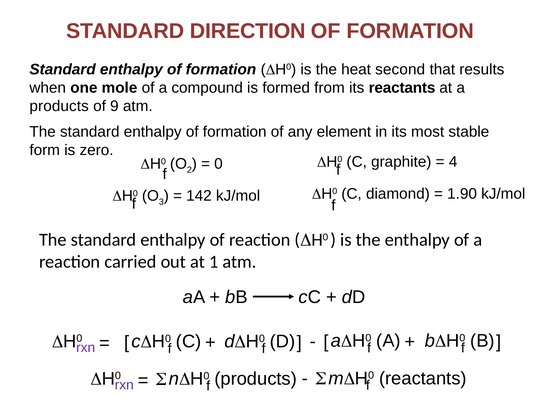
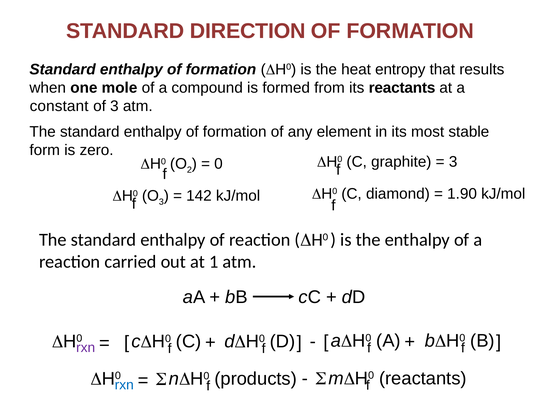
second: second -> entropy (400, 69)
products: products -> constant (59, 106)
of 9: 9 -> 3 (114, 106)
4: 4 -> 3 (453, 162)
rxn colour: purple -> blue (124, 386)
